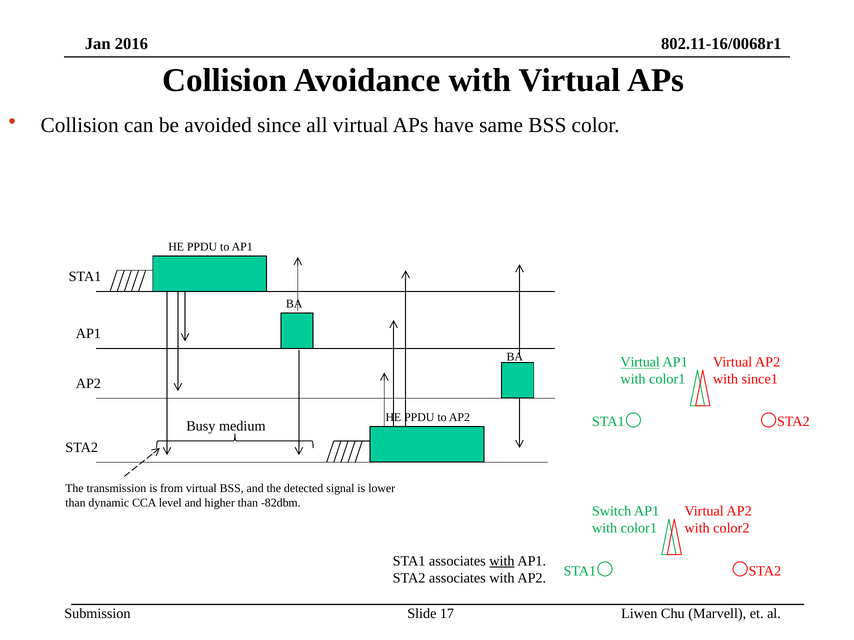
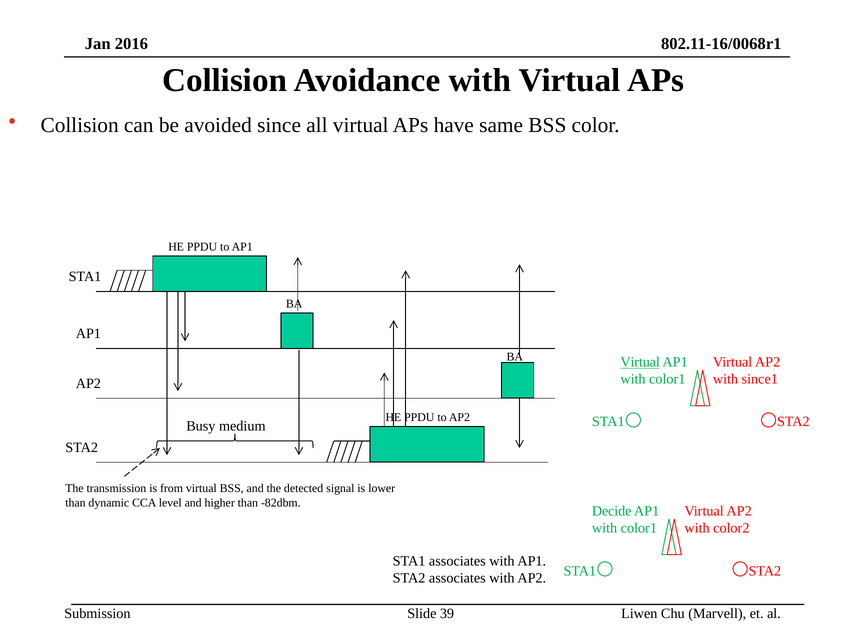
Switch: Switch -> Decide (612, 511)
with underline: present -> none (502, 561)
17: 17 -> 39 (447, 614)
